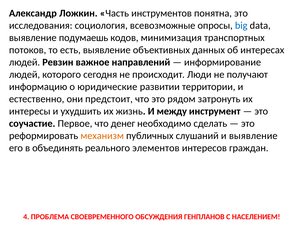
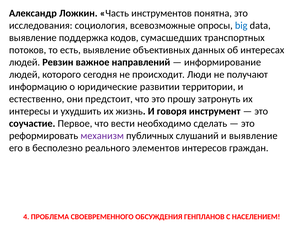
подумаешь: подумаешь -> поддержка (84, 38)
минимизация: минимизация -> сумасшедших (171, 38)
рядом: рядом -> прошу (181, 99)
между: между -> говоря (172, 111)
денег: денег -> вести (123, 123)
механизм colour: orange -> purple (102, 136)
объединять: объединять -> бесполезно (58, 148)
